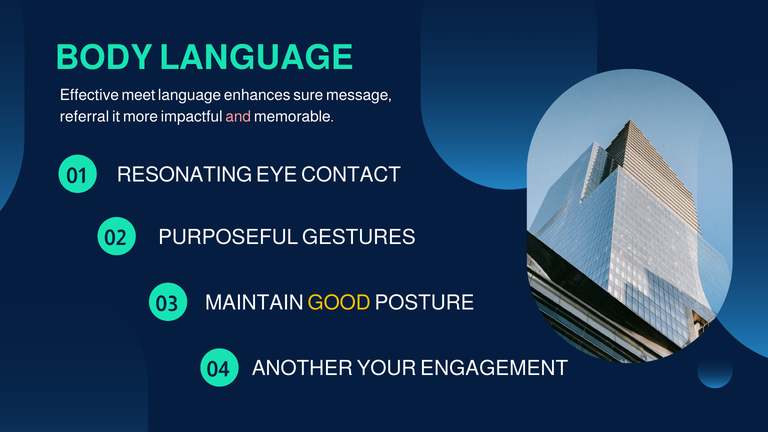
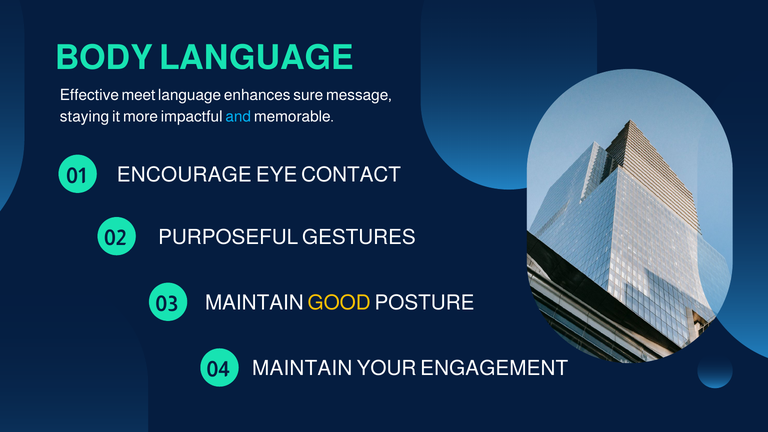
referral: referral -> staying (85, 117)
and colour: pink -> light blue (238, 117)
RESONATING: RESONATING -> ENCOURAGE (184, 175)
ANOTHER: ANOTHER -> MAINTAIN (302, 368)
